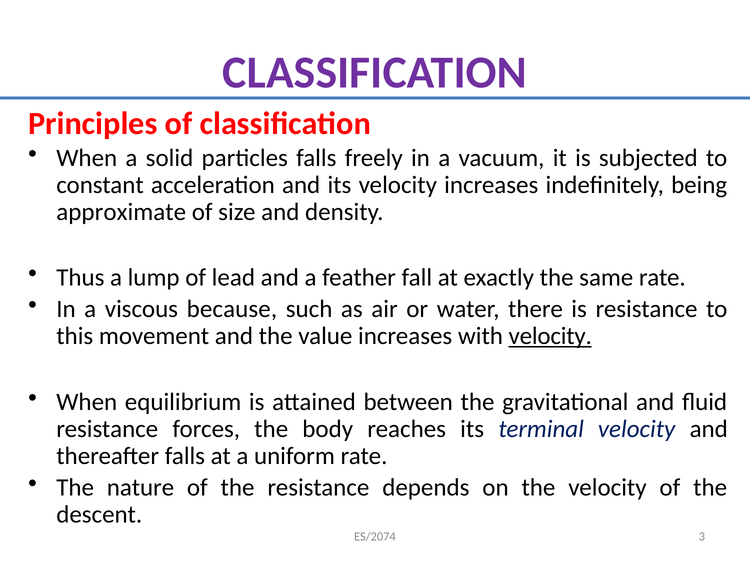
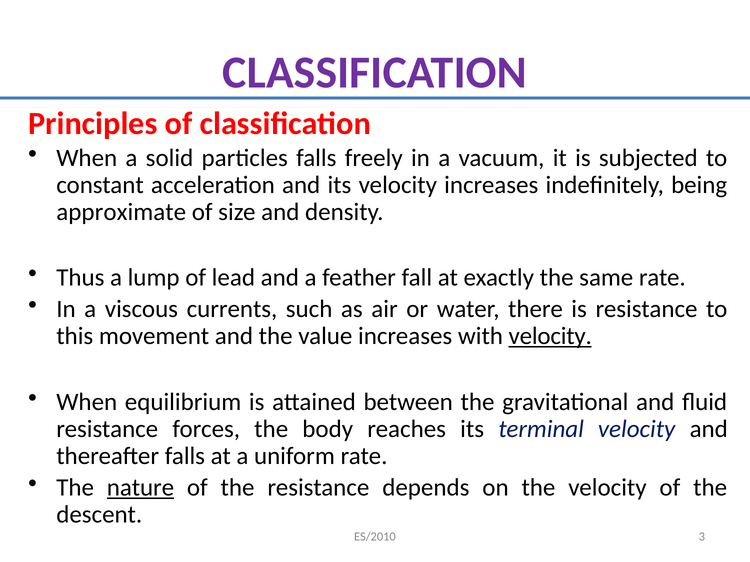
because: because -> currents (232, 309)
nature underline: none -> present (140, 488)
ES/2074: ES/2074 -> ES/2010 (375, 537)
